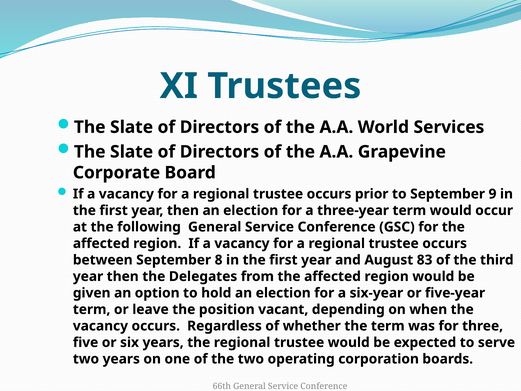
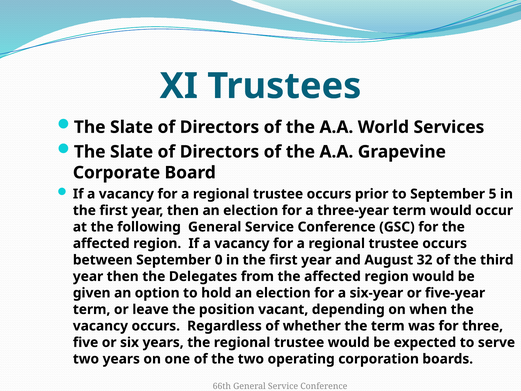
9: 9 -> 5 (493, 194)
8: 8 -> 0 (219, 260)
83: 83 -> 32 (425, 260)
